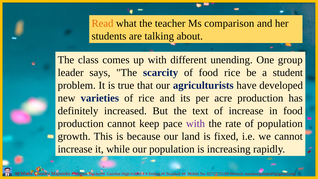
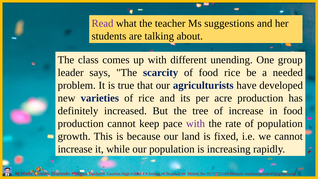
Read colour: orange -> purple (102, 23)
comparison: comparison -> suggestions (229, 23)
student: student -> needed (288, 73)
text: text -> tree (200, 111)
